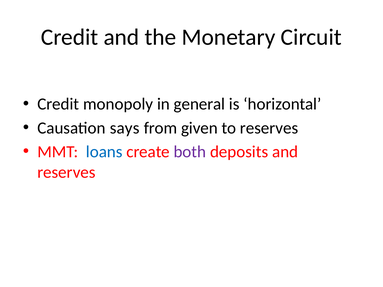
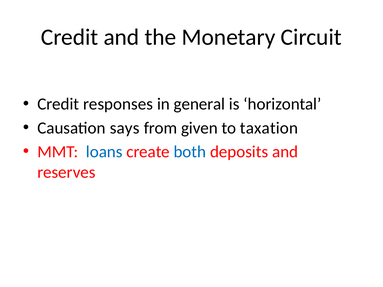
monopoly: monopoly -> responses (118, 104)
to reserves: reserves -> taxation (269, 128)
both colour: purple -> blue (190, 152)
